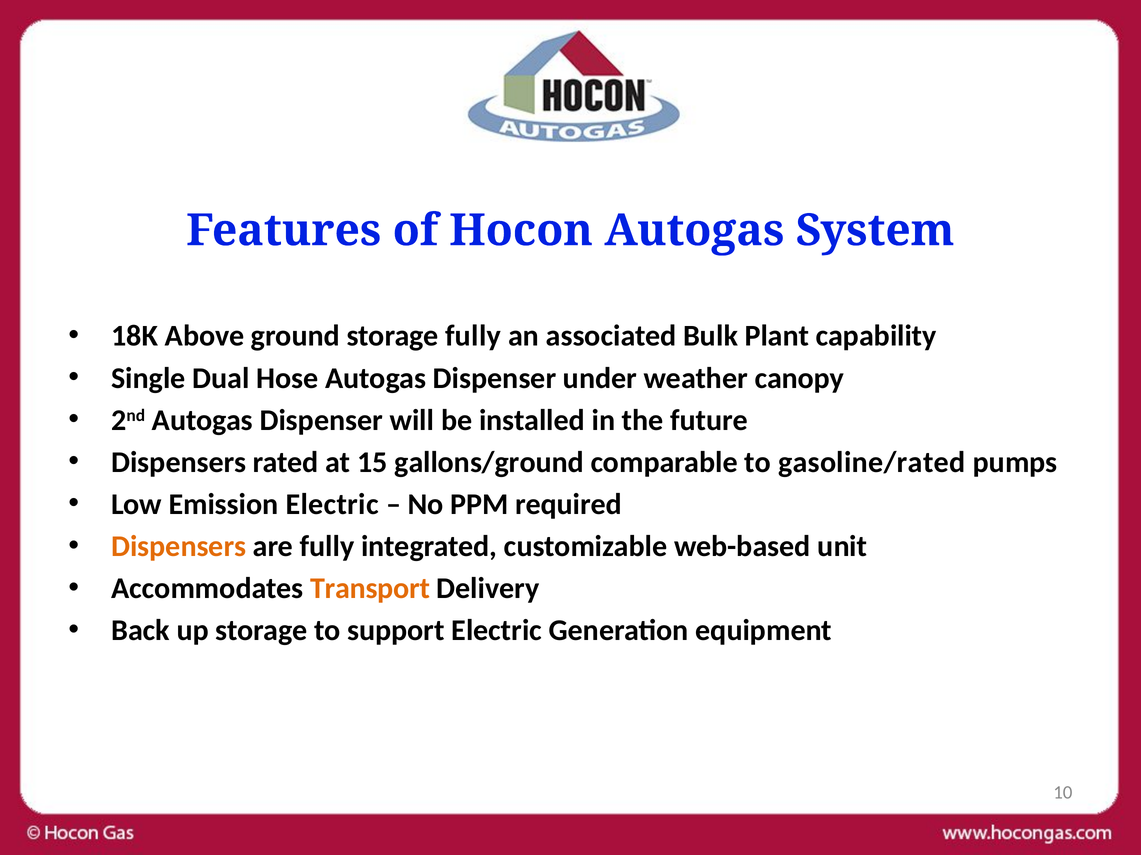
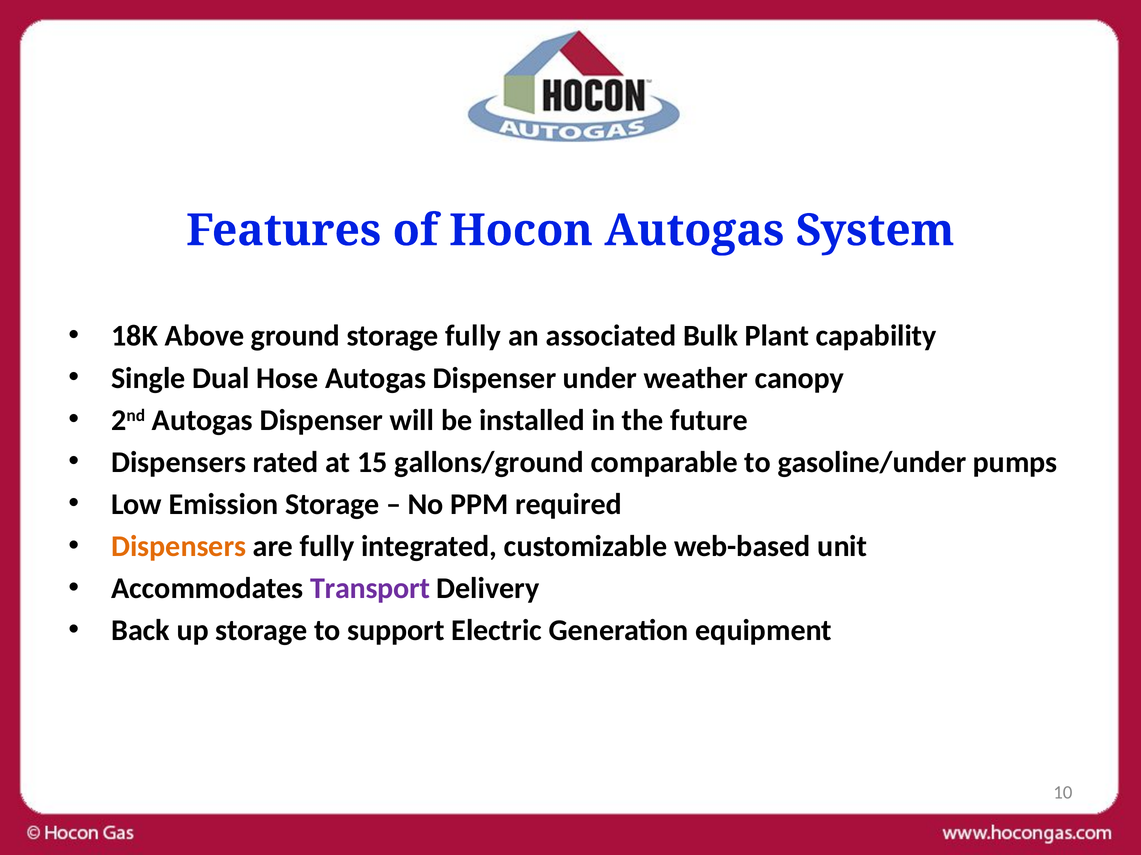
gasoline/rated: gasoline/rated -> gasoline/under (872, 463)
Emission Electric: Electric -> Storage (332, 505)
Transport colour: orange -> purple (370, 589)
